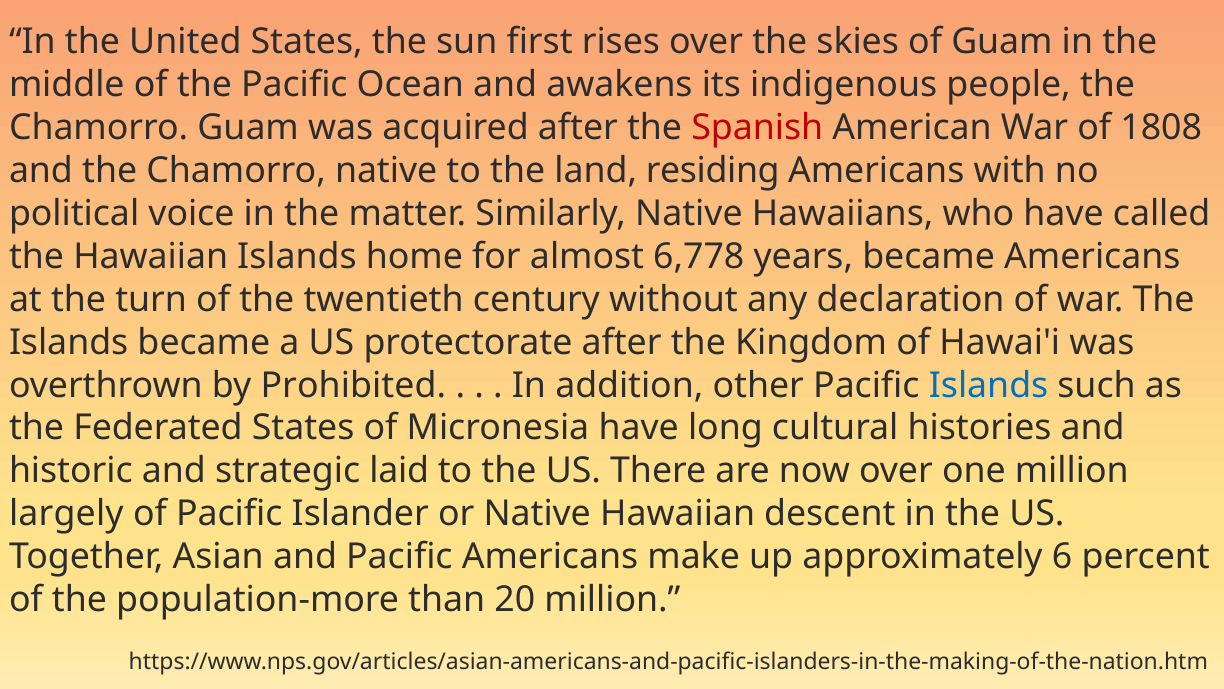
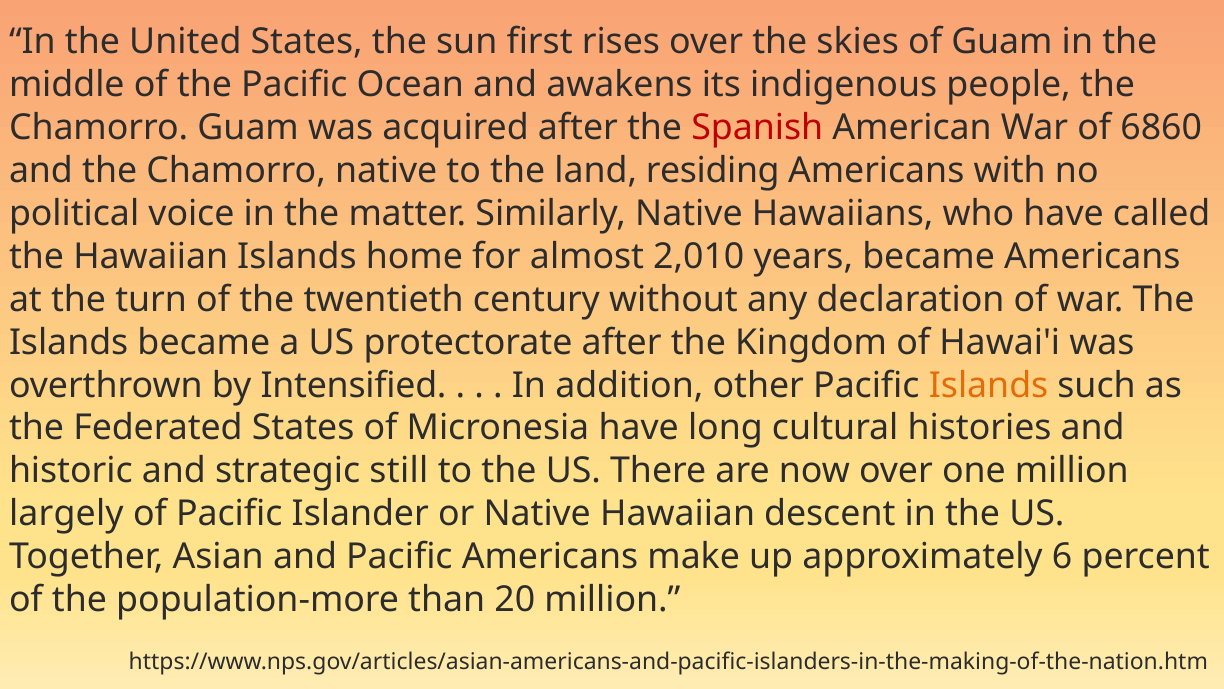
1808: 1808 -> 6860 (1161, 128)
6,778: 6,778 -> 2,010 (699, 256)
Prohibited: Prohibited -> Intensified (354, 385)
Islands colour: blue -> orange (989, 385)
laid: laid -> still (399, 471)
